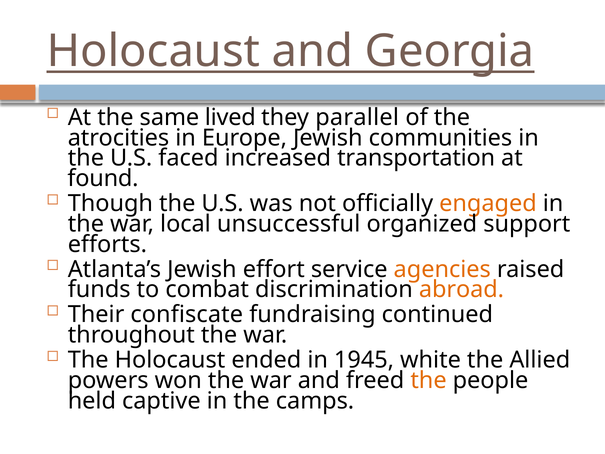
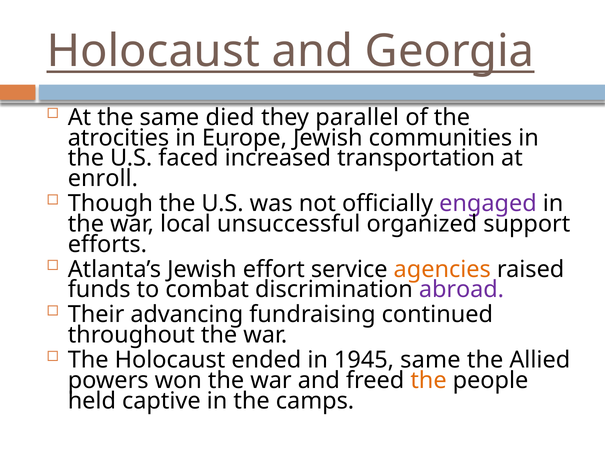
lived: lived -> died (230, 117)
found: found -> enroll (103, 178)
engaged colour: orange -> purple (488, 203)
abroad colour: orange -> purple (461, 290)
confiscate: confiscate -> advancing (187, 315)
1945 white: white -> same (430, 360)
